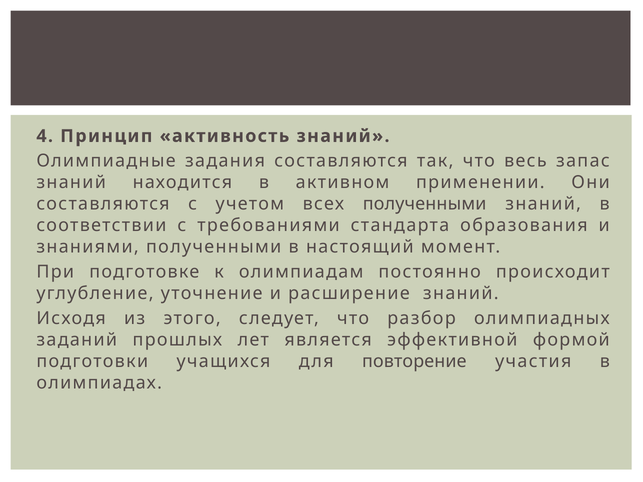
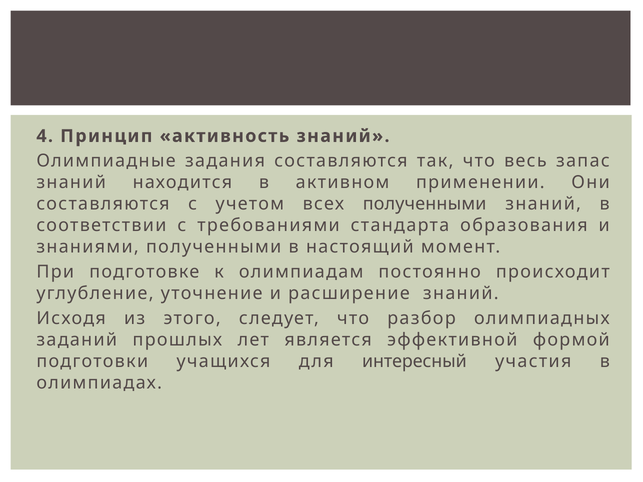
повторение: повторение -> интересный (414, 361)
